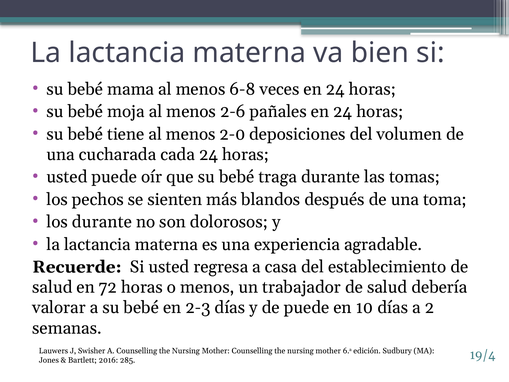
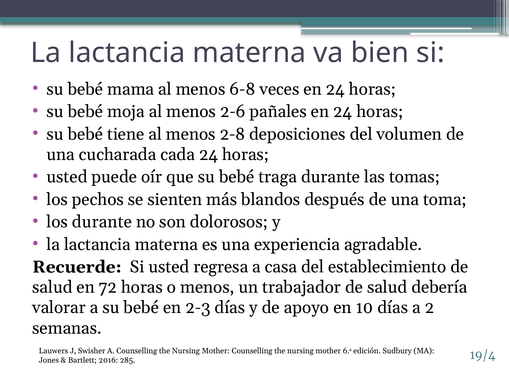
2-0: 2-0 -> 2-8 (233, 134)
de puede: puede -> apoyo (306, 308)
